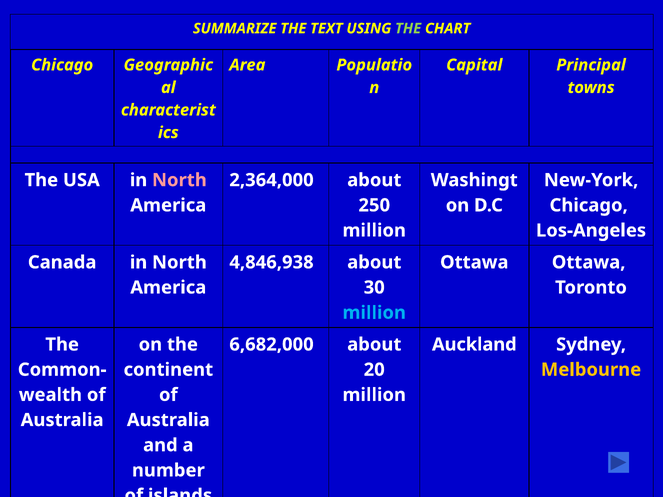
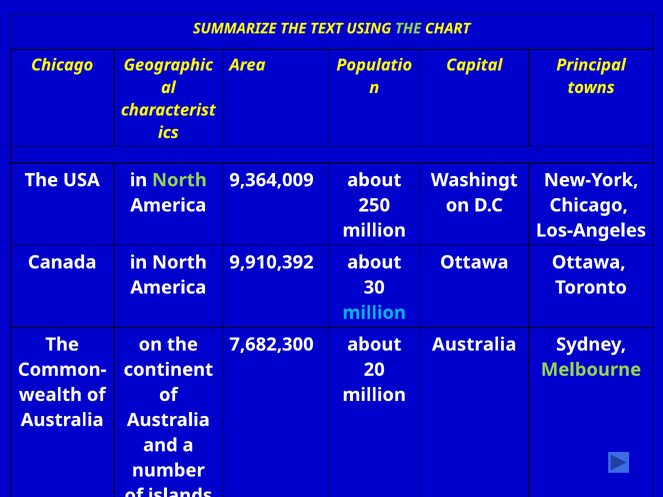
North colour: pink -> light green (179, 180)
2,364,000: 2,364,000 -> 9,364,009 (272, 180)
4,846,938: 4,846,938 -> 9,910,392 (272, 262)
6,682,000: 6,682,000 -> 7,682,300 (272, 345)
Auckland: Auckland -> Australia (474, 345)
Melbourne colour: yellow -> light green (591, 370)
